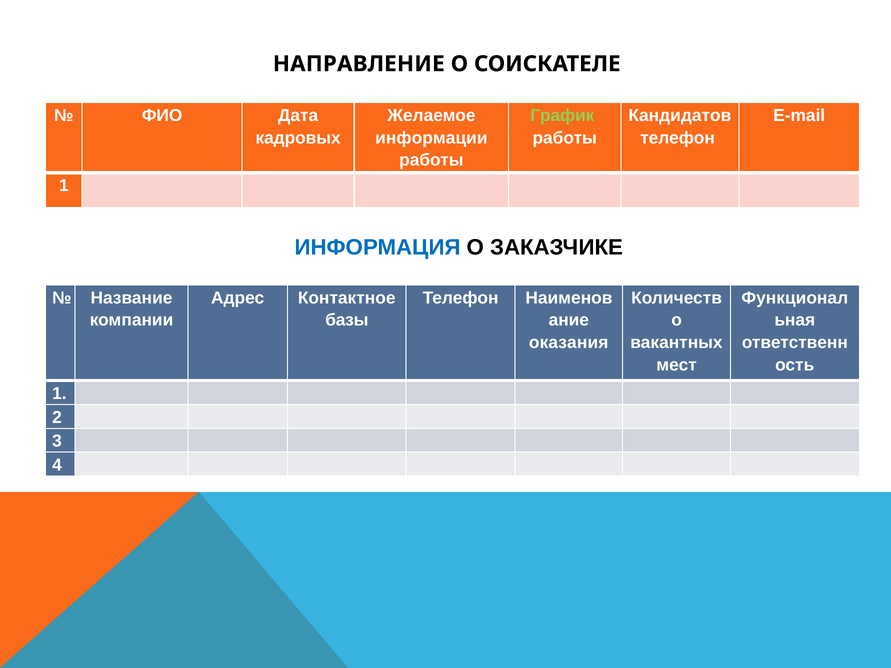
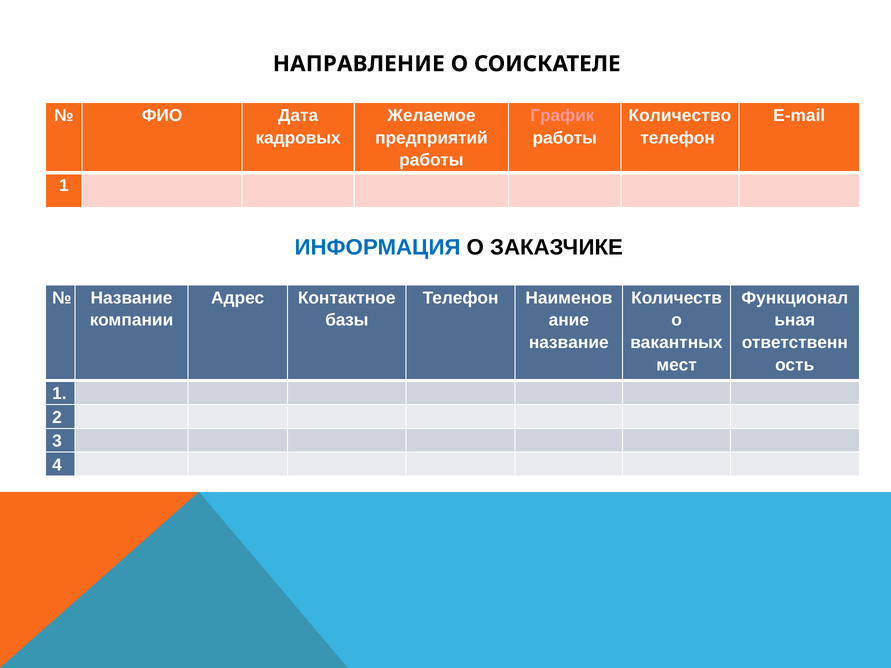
График colour: light green -> pink (562, 116)
Кандидатов: Кандидатов -> Количество (680, 116)
информации: информации -> предприятий (431, 138)
оказания: оказания -> название (569, 343)
